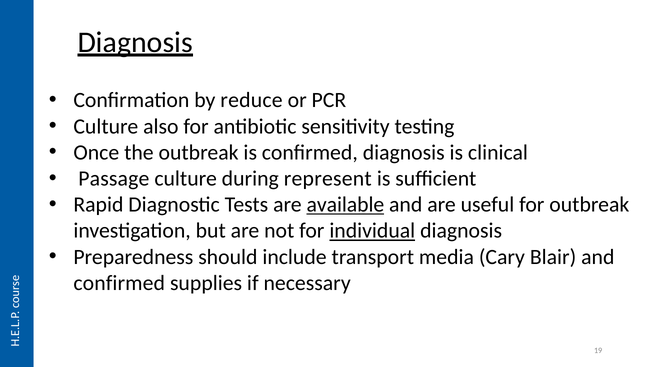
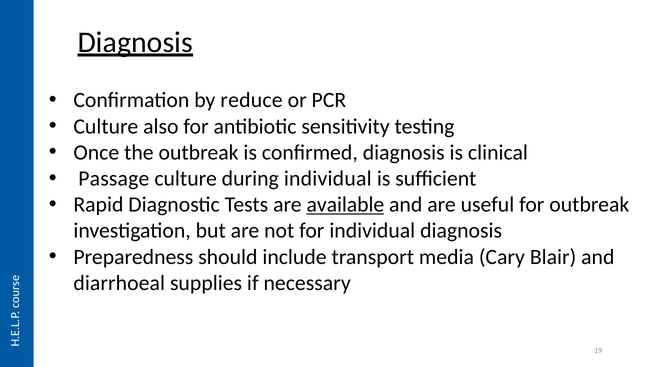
during represent: represent -> individual (328, 178)
individual underline: present -> none (372, 231)
confirmed: confirmed -> diarrhoeal (119, 283)
